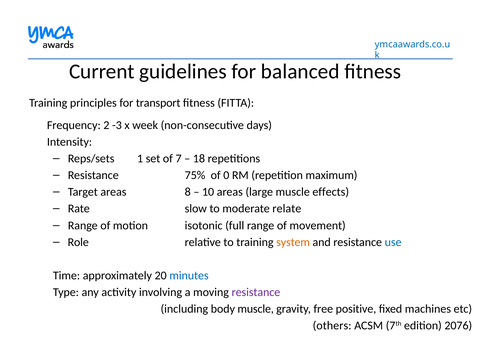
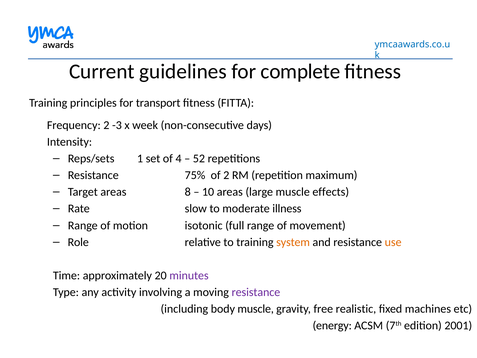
balanced: balanced -> complete (300, 71)
7: 7 -> 4 (179, 158)
18: 18 -> 52 (199, 158)
of 0: 0 -> 2 (226, 175)
relate: relate -> illness (287, 209)
use colour: blue -> orange (393, 242)
minutes colour: blue -> purple (189, 275)
positive: positive -> realistic (356, 309)
others: others -> energy (332, 325)
2076: 2076 -> 2001 (458, 325)
